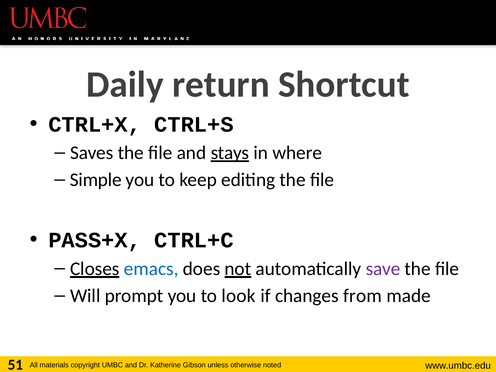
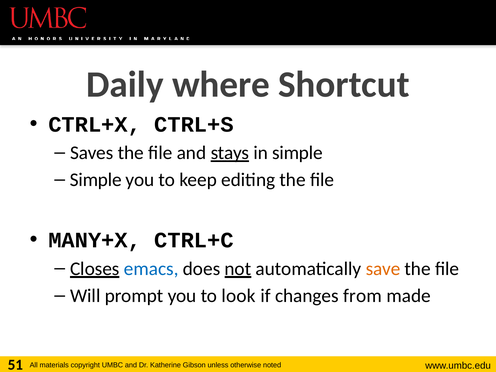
return: return -> where (221, 84)
in where: where -> simple (297, 153)
PASS+X: PASS+X -> MANY+X (95, 240)
save colour: purple -> orange (383, 269)
